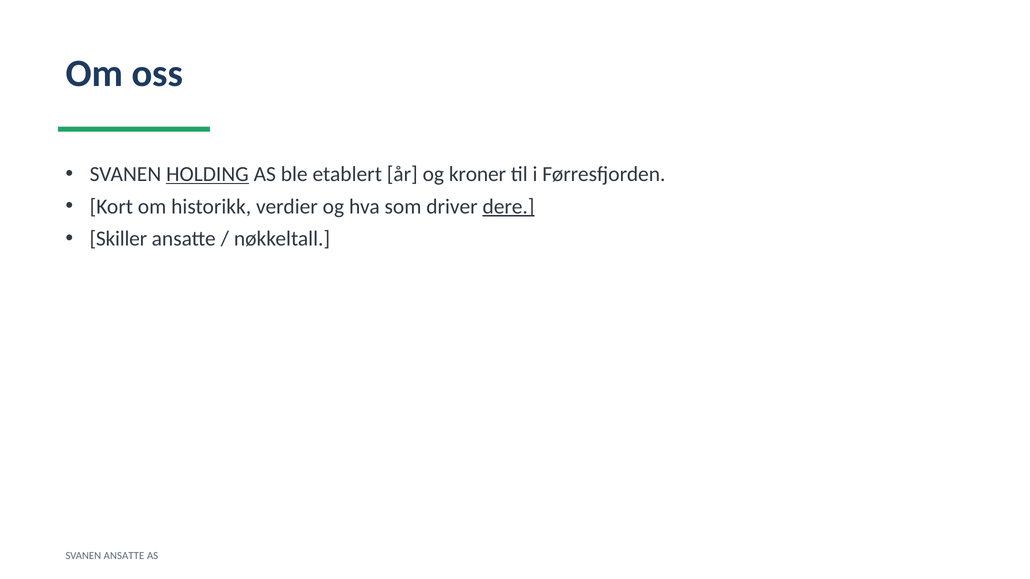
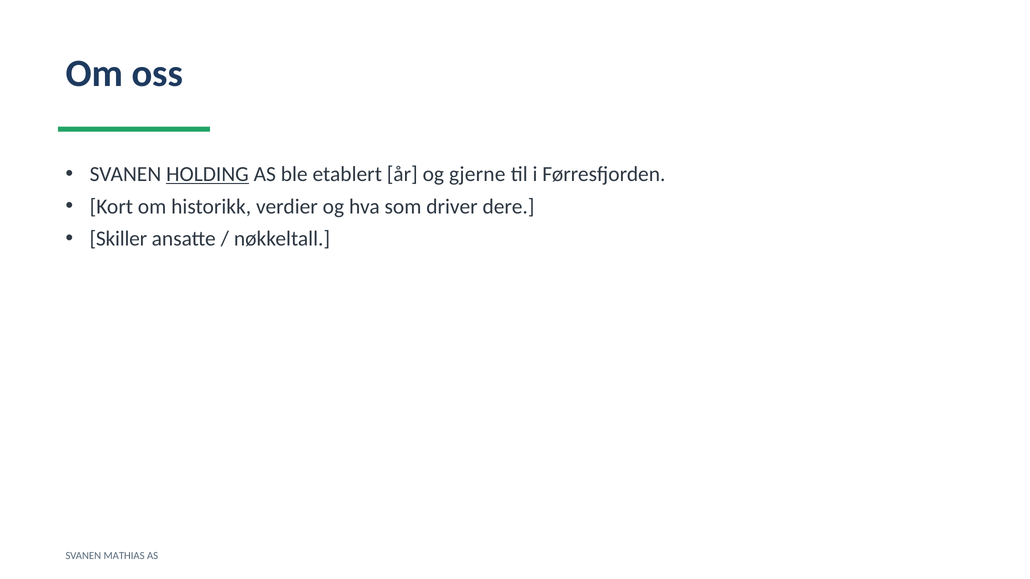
kroner: kroner -> gjerne (477, 174)
dere underline: present -> none (508, 207)
SVANEN ANSATTE: ANSATTE -> MATHIAS (124, 556)
